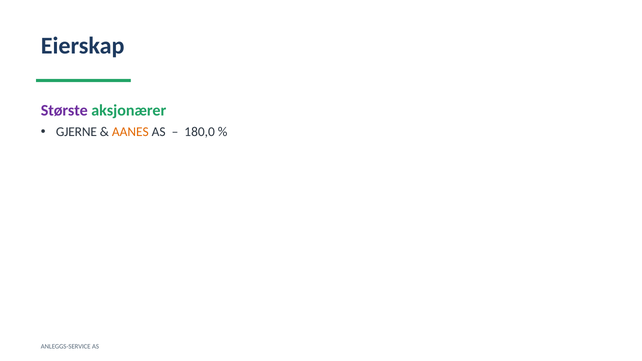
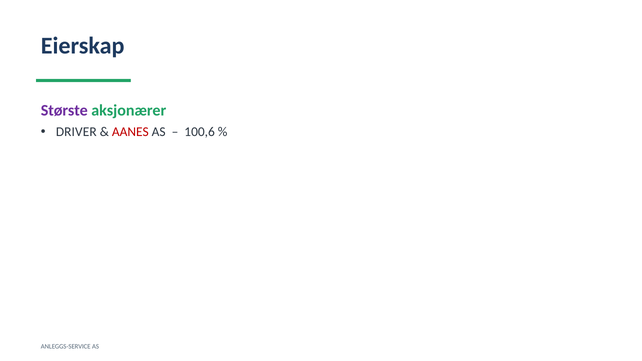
GJERNE: GJERNE -> DRIVER (76, 132)
AANES colour: orange -> red (130, 132)
180,0: 180,0 -> 100,6 (200, 132)
